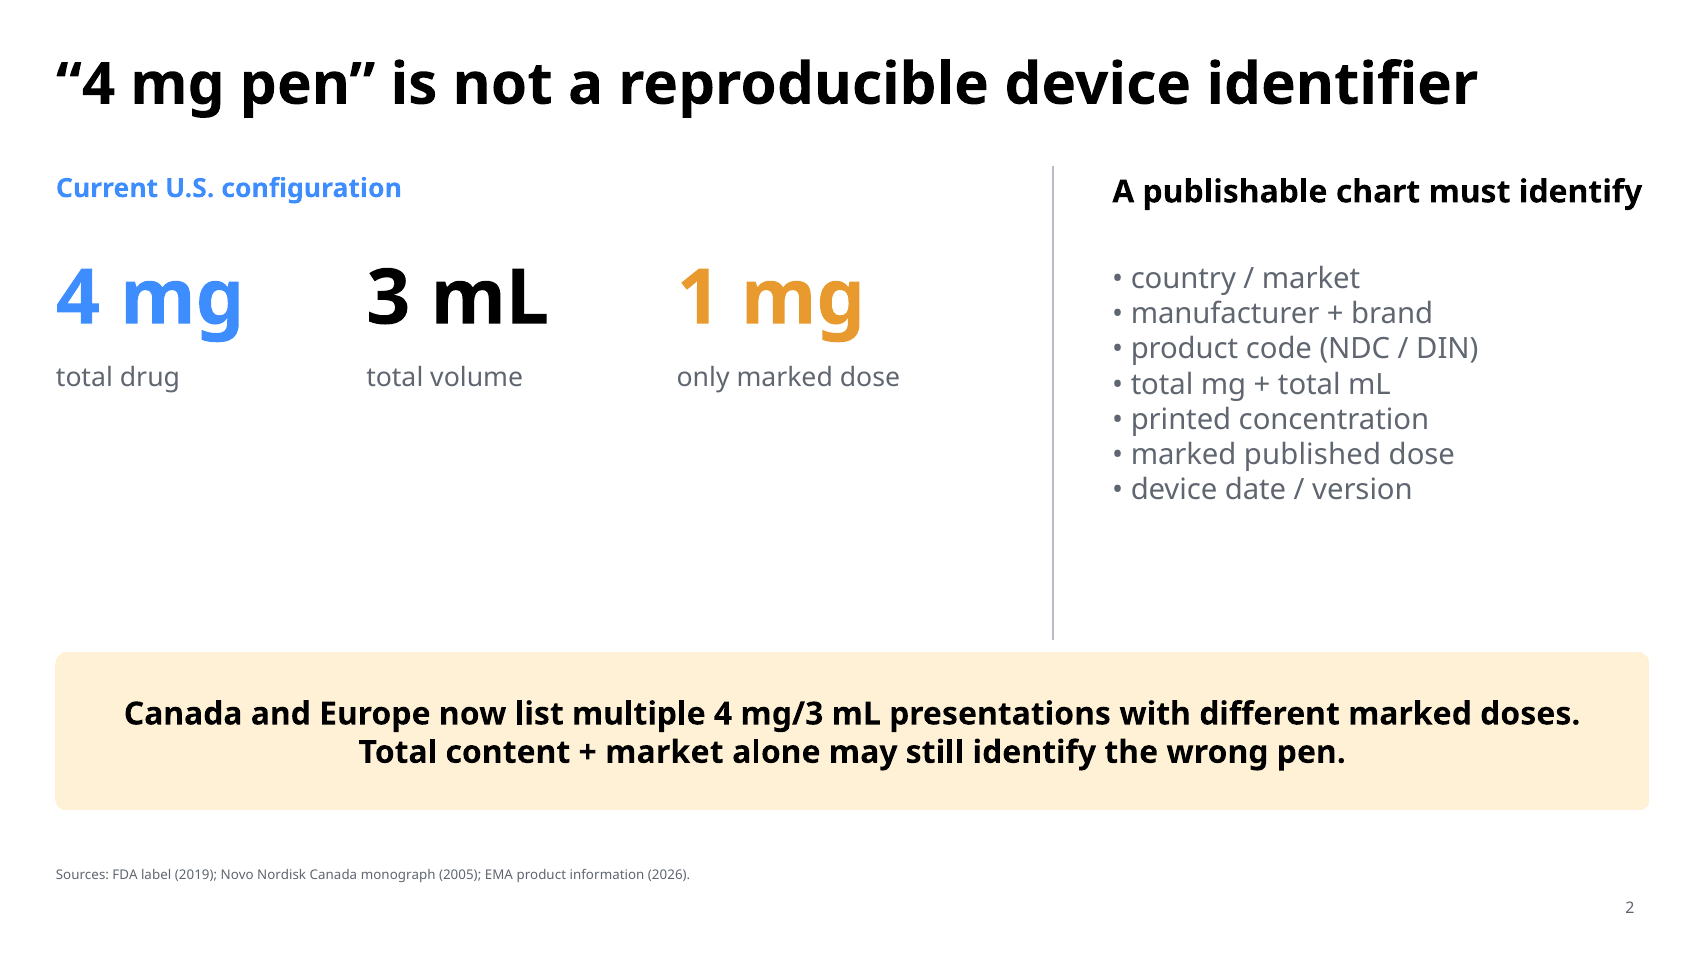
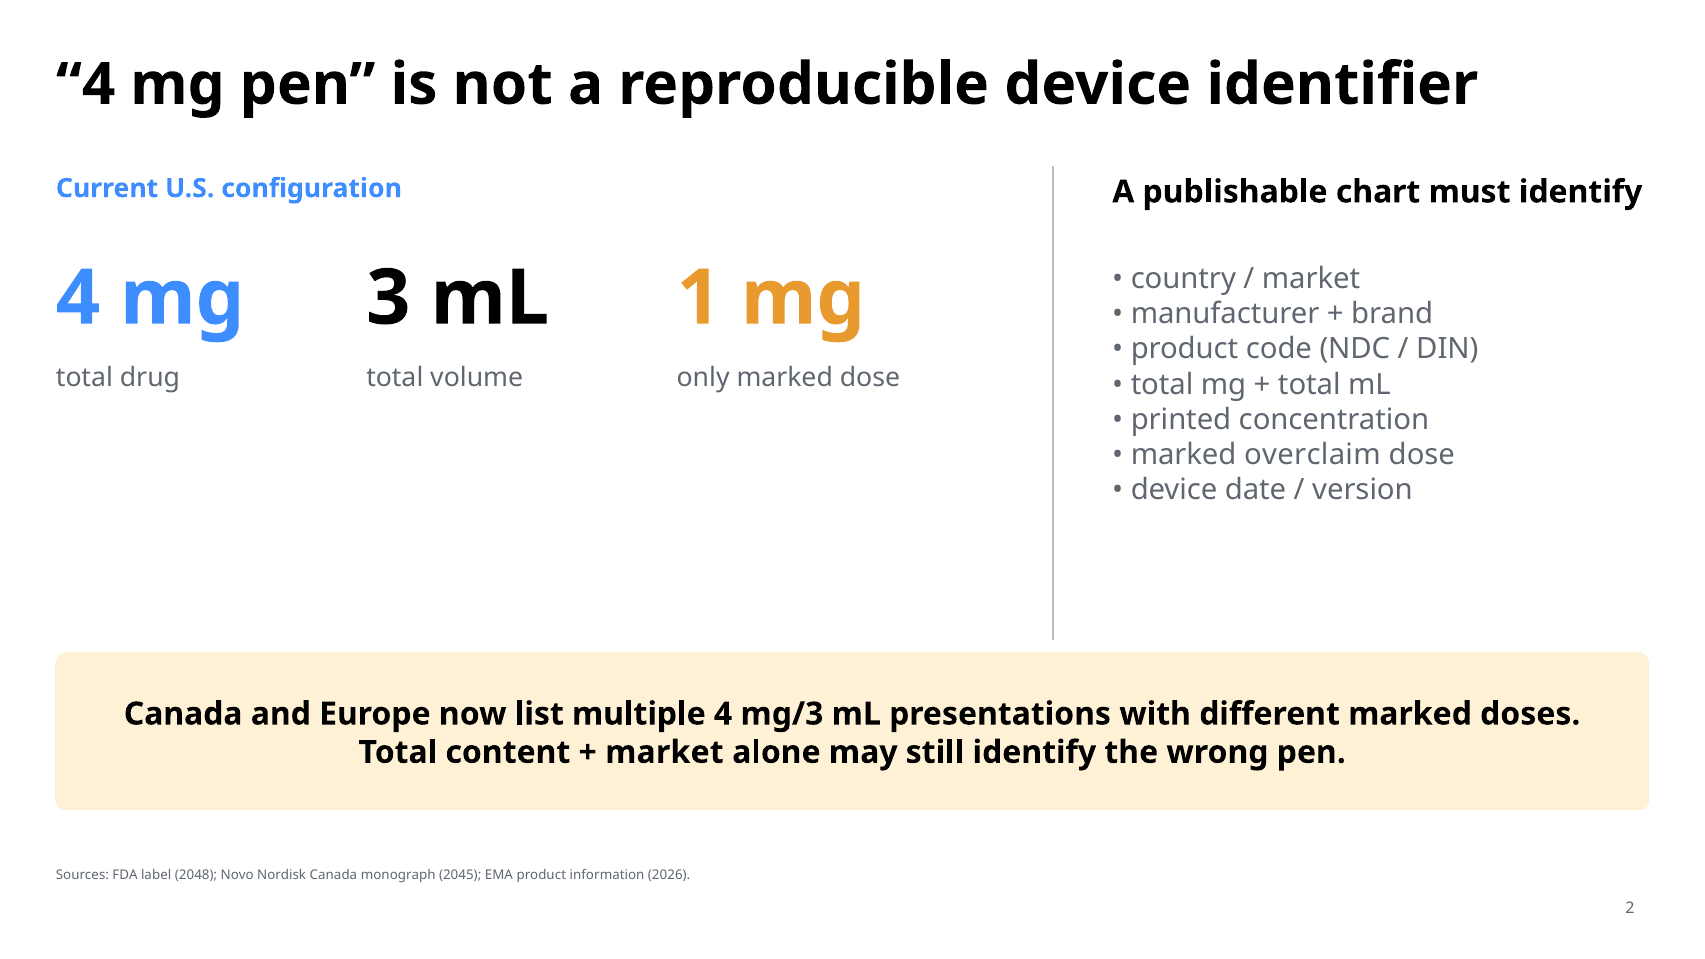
published: published -> overclaim (1312, 454)
2019: 2019 -> 2048 (196, 875)
2005: 2005 -> 2045 (460, 875)
